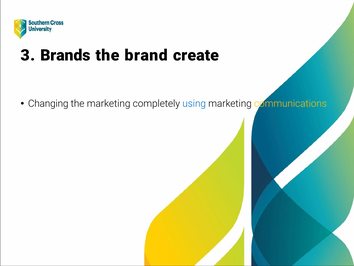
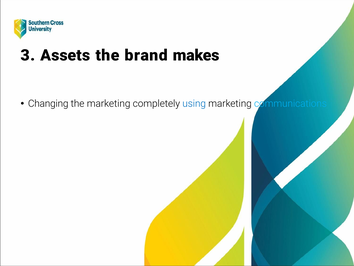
Brands: Brands -> Assets (65, 55)
create: create -> makes (196, 55)
communications colour: yellow -> light blue (290, 104)
